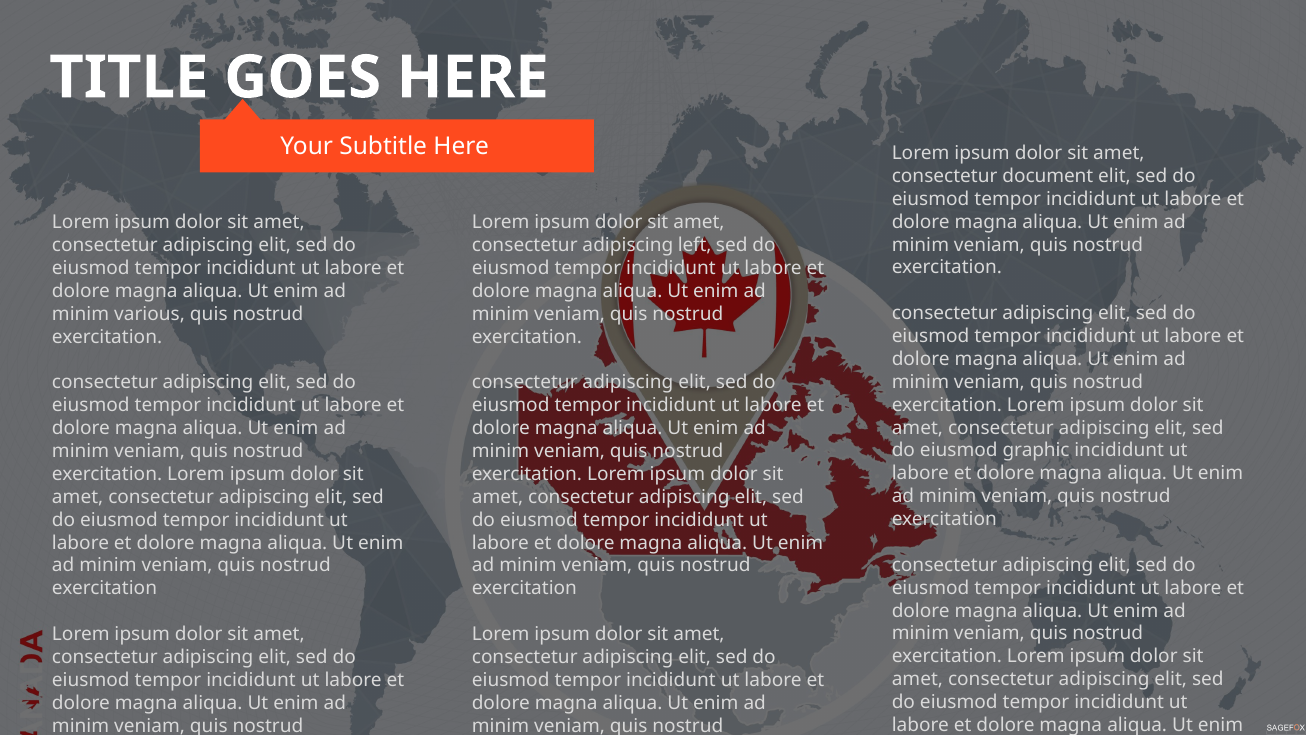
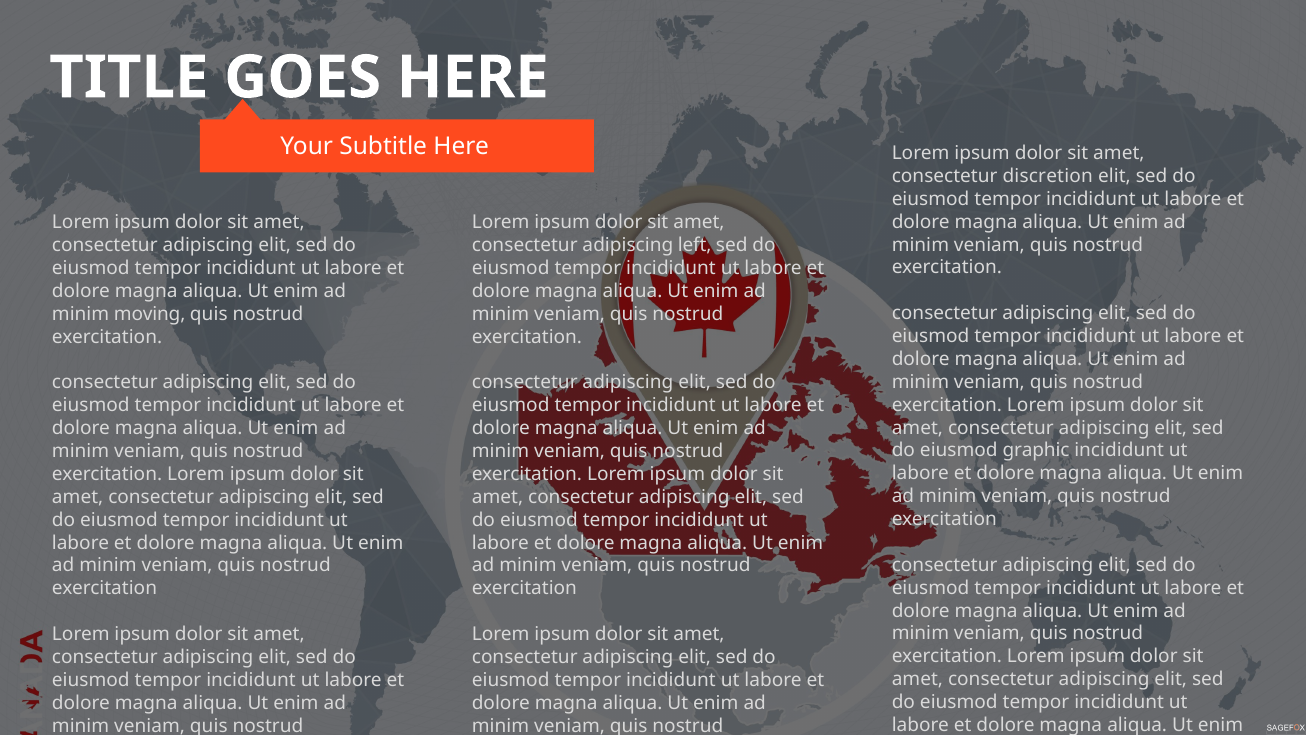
document: document -> discretion (1048, 176)
various: various -> moving (150, 314)
